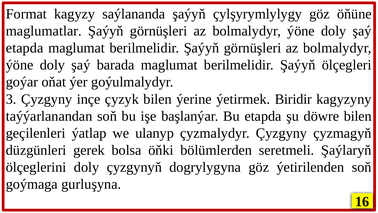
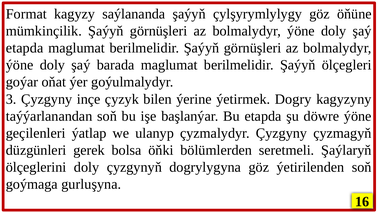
maglumatlar: maglumatlar -> mümkinçilik (44, 31)
Biridir: Biridir -> Dogry (293, 99)
döwre bilen: bilen -> ýöne (358, 116)
